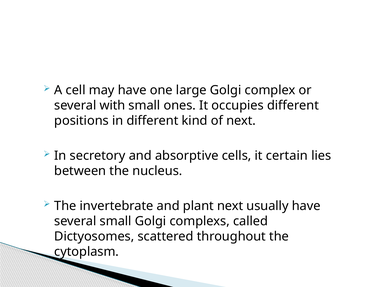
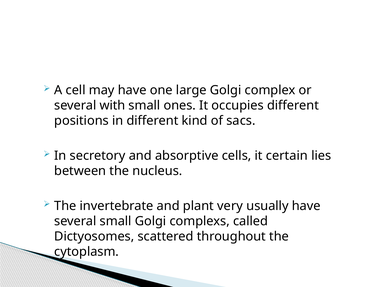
of next: next -> sacs (241, 121)
plant next: next -> very (230, 206)
